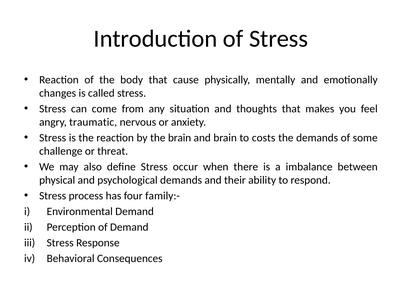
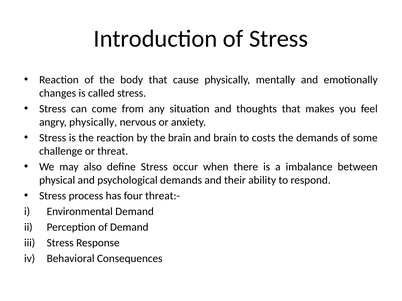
angry traumatic: traumatic -> physically (93, 122)
family:-: family:- -> threat:- (163, 196)
